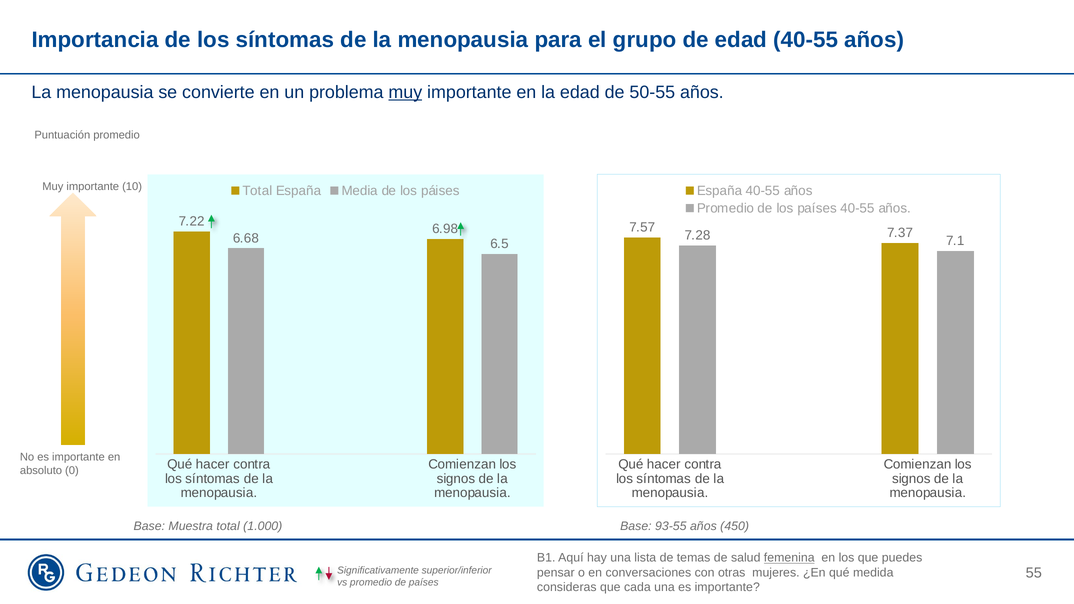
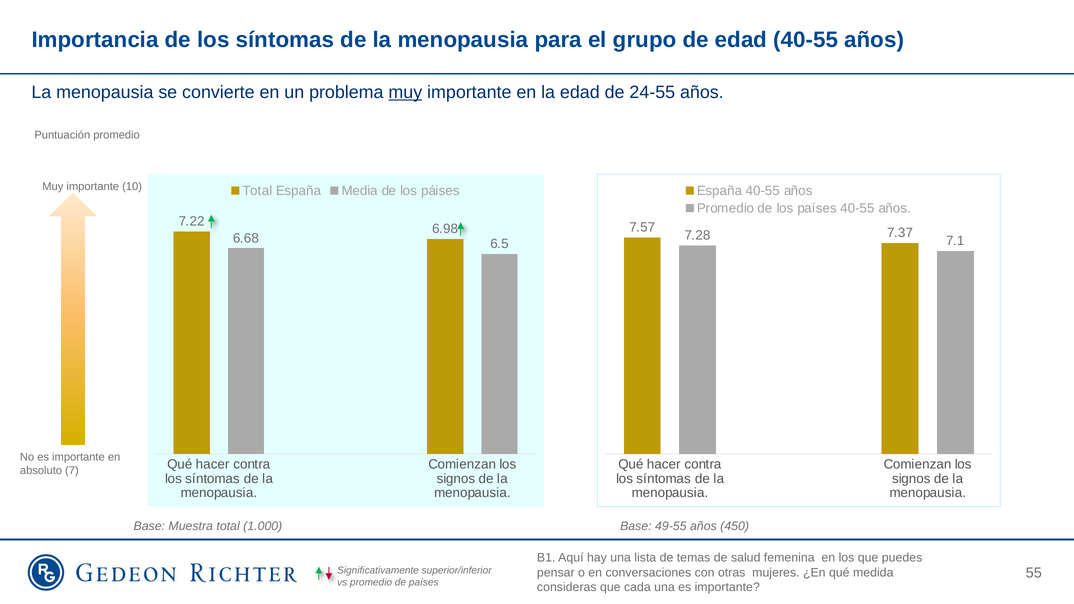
50-55: 50-55 -> 24-55 (652, 92)
0: 0 -> 7 (72, 471)
93-55: 93-55 -> 49-55 (671, 526)
femenina underline: present -> none (789, 558)
